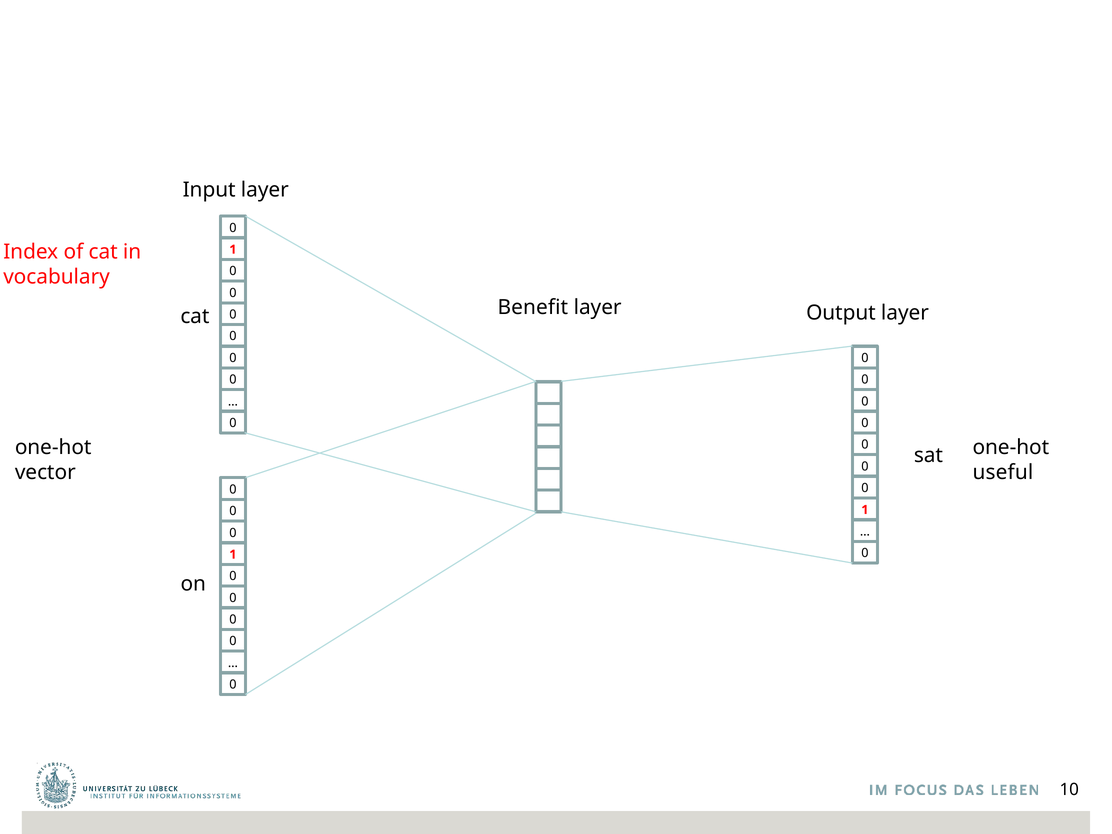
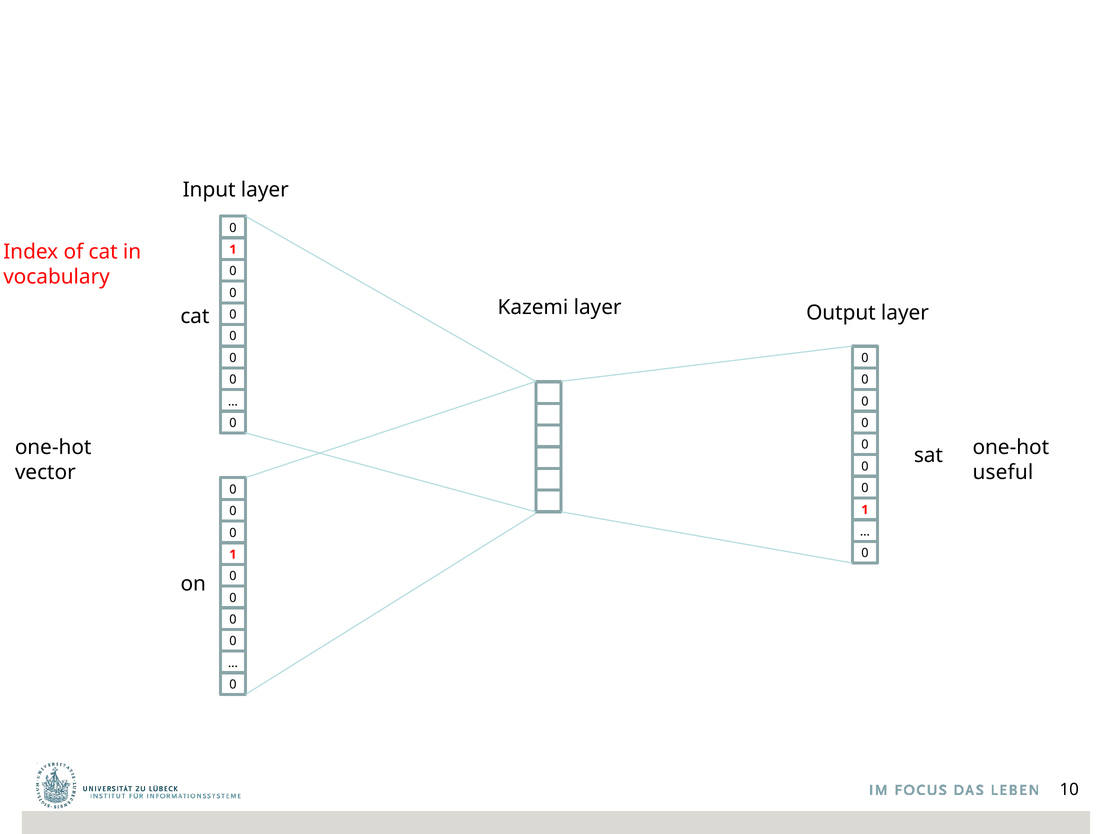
Benefit: Benefit -> Kazemi (533, 307)
